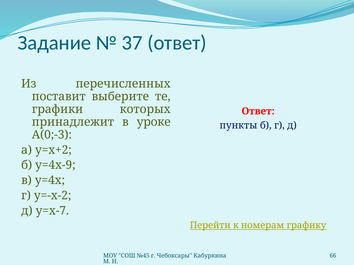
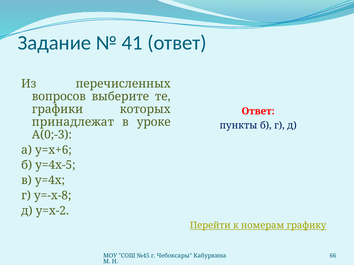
37: 37 -> 41 (132, 43)
поставит: поставит -> вопросов (59, 97)
принадлежит: принадлежит -> принадлежат (73, 122)
у=х+2: у=х+2 -> у=х+6 (53, 150)
у=4х-9: у=4х-9 -> у=4х-5 (55, 165)
у=-х-2: у=-х-2 -> у=-х-8 (53, 196)
у=х-7: у=х-7 -> у=х-2 (52, 211)
